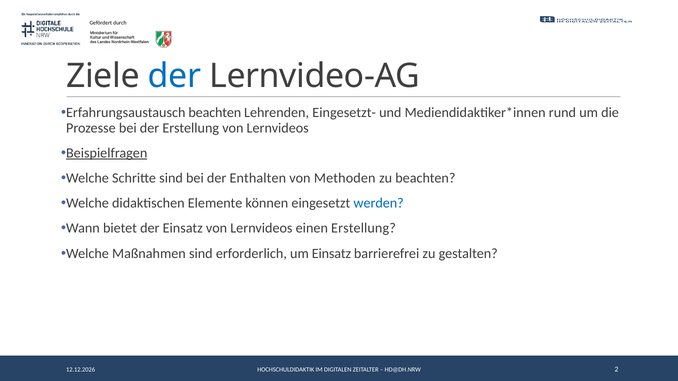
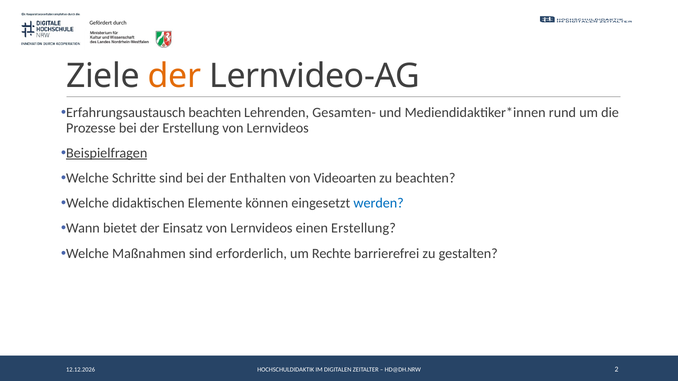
der colour: blue -> orange (175, 76)
Eingesetzt-: Eingesetzt- -> Gesamten- (344, 113)
Methoden: Methoden -> Videoarten (345, 178)
um Einsatz: Einsatz -> Rechte (331, 254)
